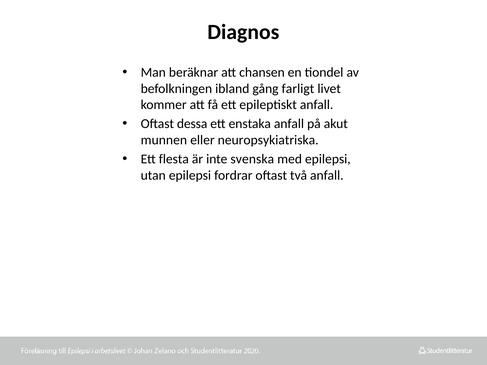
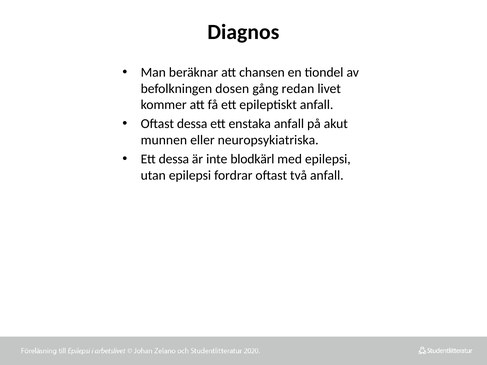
ibland: ibland -> dosen (232, 89)
farligt: farligt -> redan (298, 89)
Ett flesta: flesta -> dessa (174, 159)
svenska: svenska -> blodkärl (252, 159)
